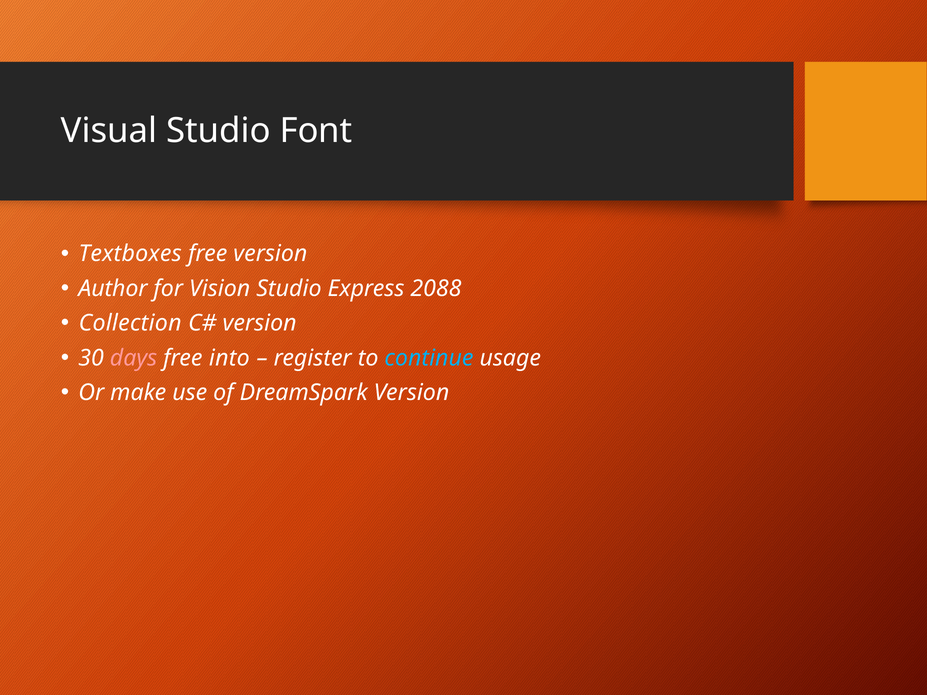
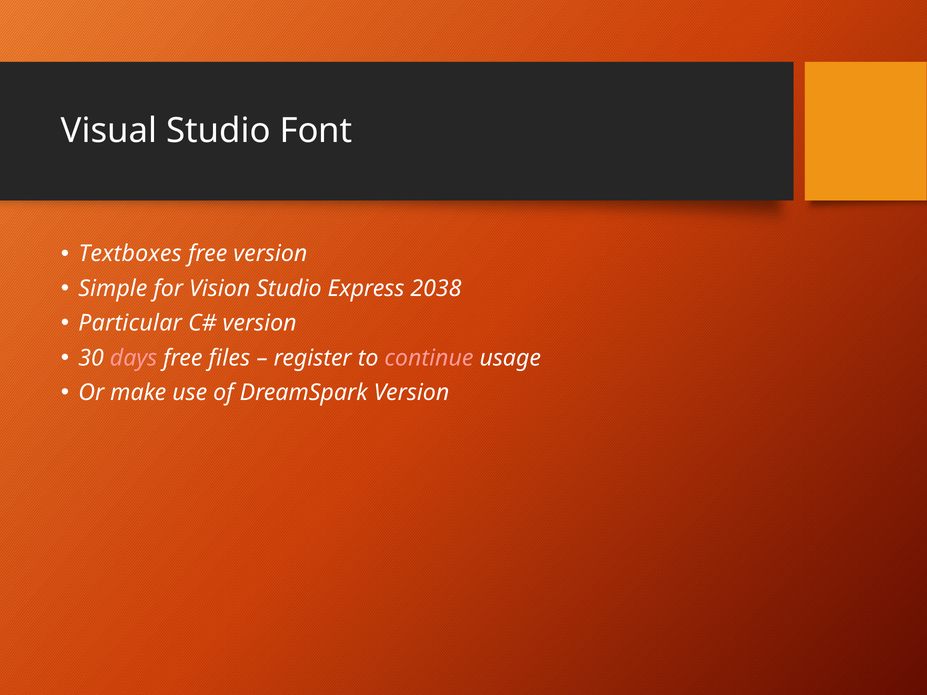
Author: Author -> Simple (113, 289)
2088: 2088 -> 2038 (436, 289)
Collection: Collection -> Particular (130, 323)
into: into -> files (229, 358)
continue colour: light blue -> pink (429, 358)
